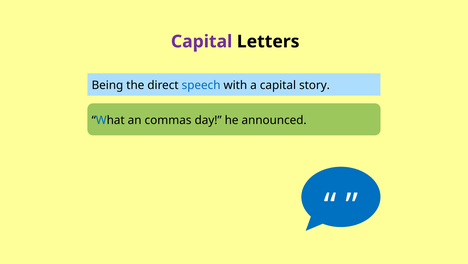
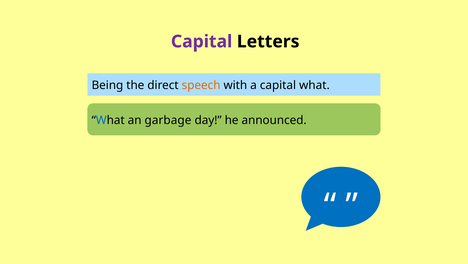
speech colour: blue -> orange (201, 85)
capital story: story -> what (314, 85)
commas: commas -> garbage (168, 120)
